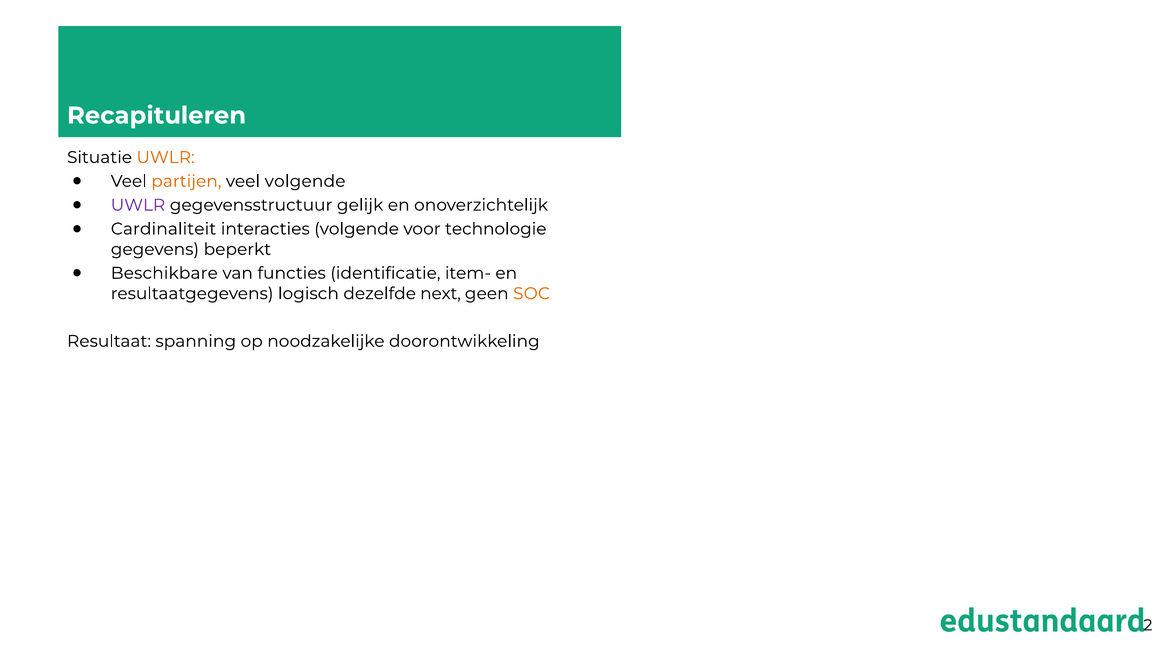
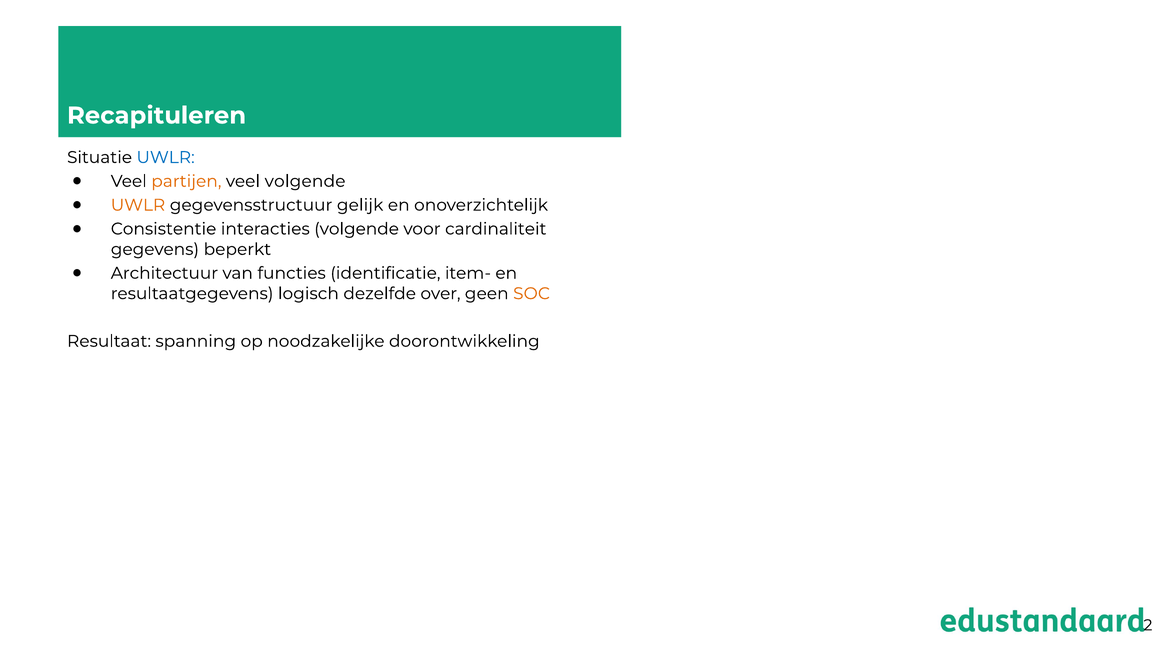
UWLR colour: orange -> blue (166, 157)
UWLR colour: purple -> orange (138, 205)
Cardinaliteit: Cardinaliteit -> Consistentie (164, 229)
technologie: technologie -> cardinaliteit (496, 229)
Beschikbare: Beschikbare -> Architectuur (164, 273)
next: next -> over (440, 294)
